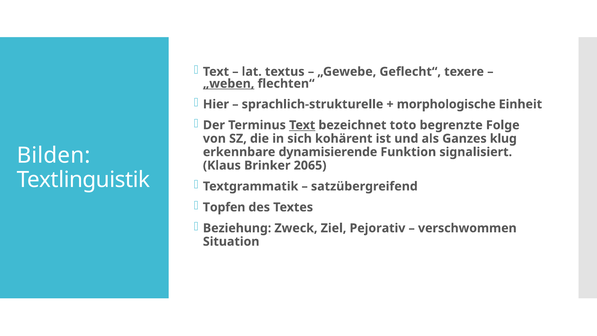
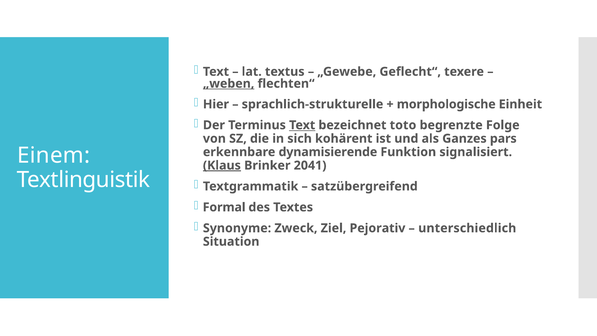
klug: klug -> pars (503, 139)
Bilden: Bilden -> Einem (54, 155)
Klaus underline: none -> present (222, 165)
2065: 2065 -> 2041 (310, 165)
Topfen: Topfen -> Formal (224, 207)
Beziehung: Beziehung -> Synonyme (237, 228)
verschwommen: verschwommen -> unterschiedlich (467, 228)
